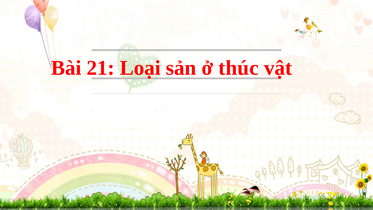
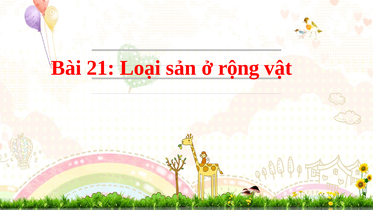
thúc: thúc -> rộng (239, 68)
